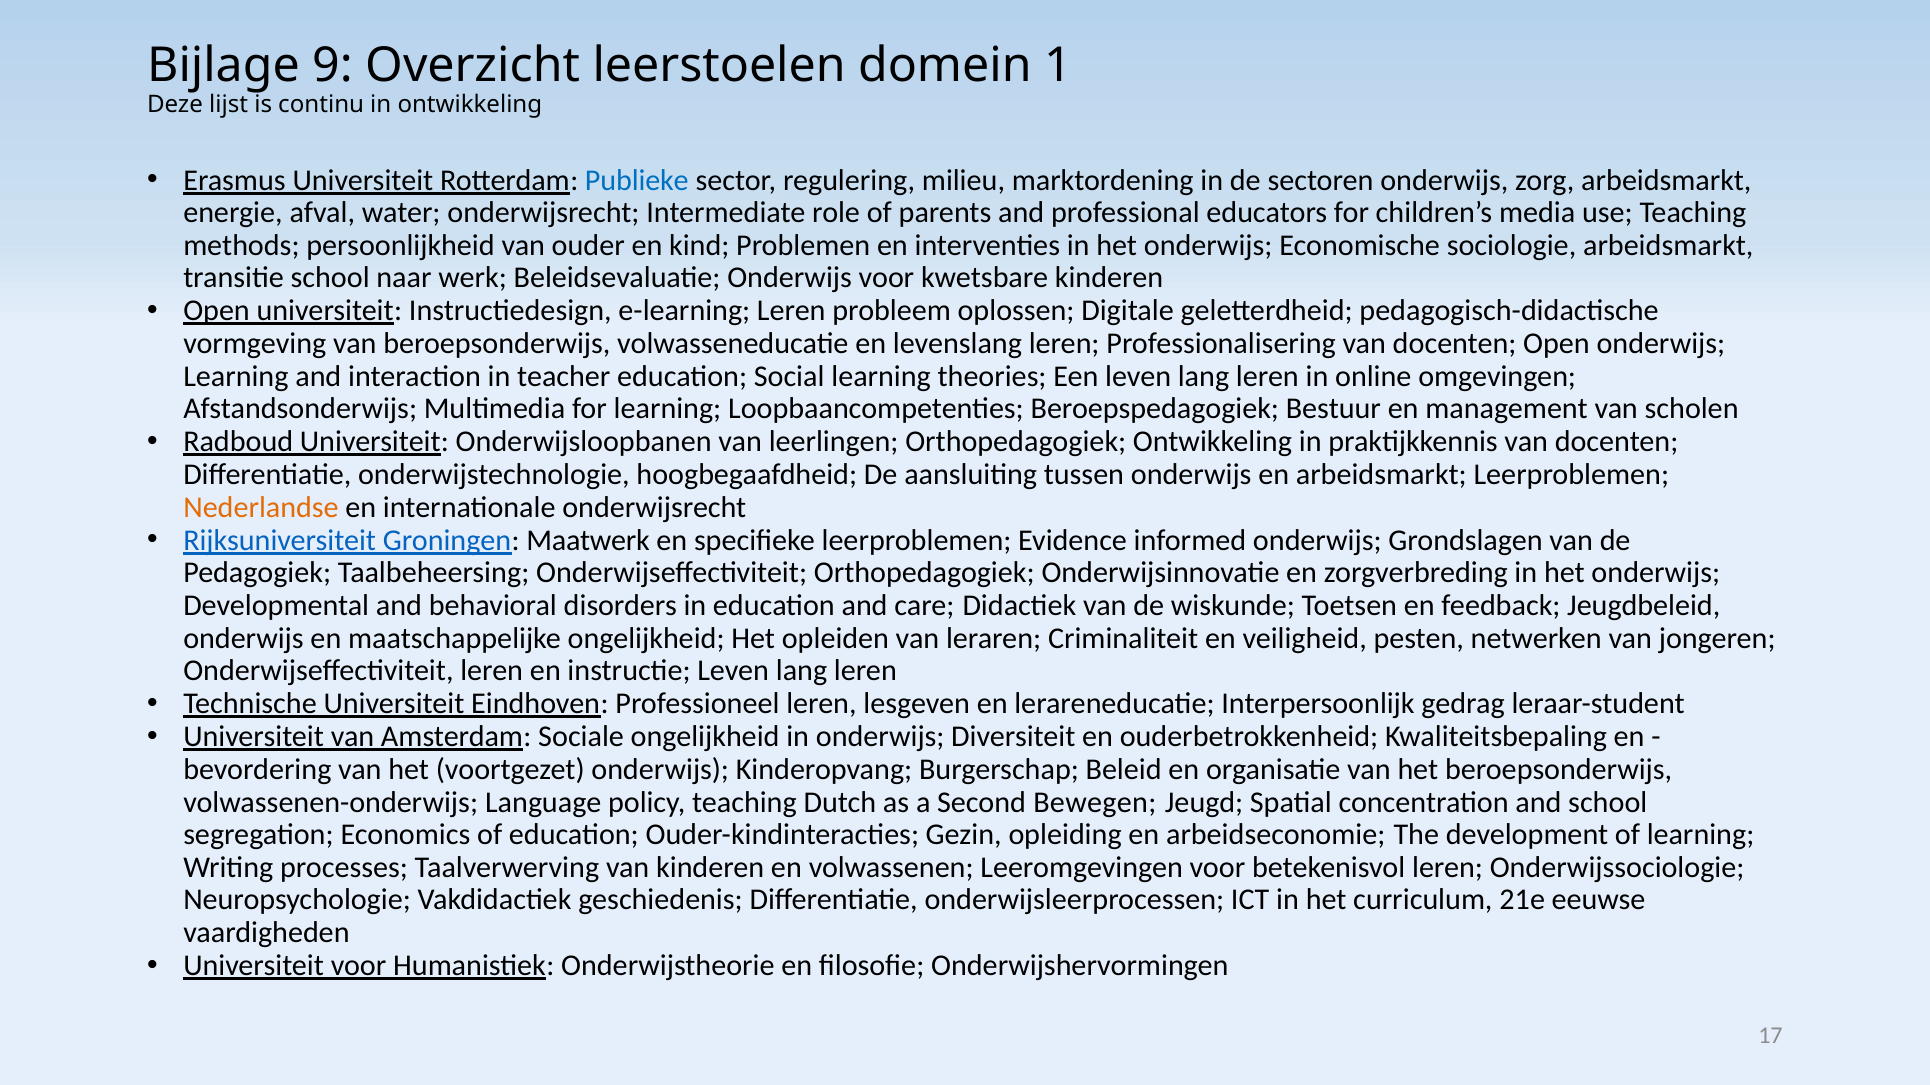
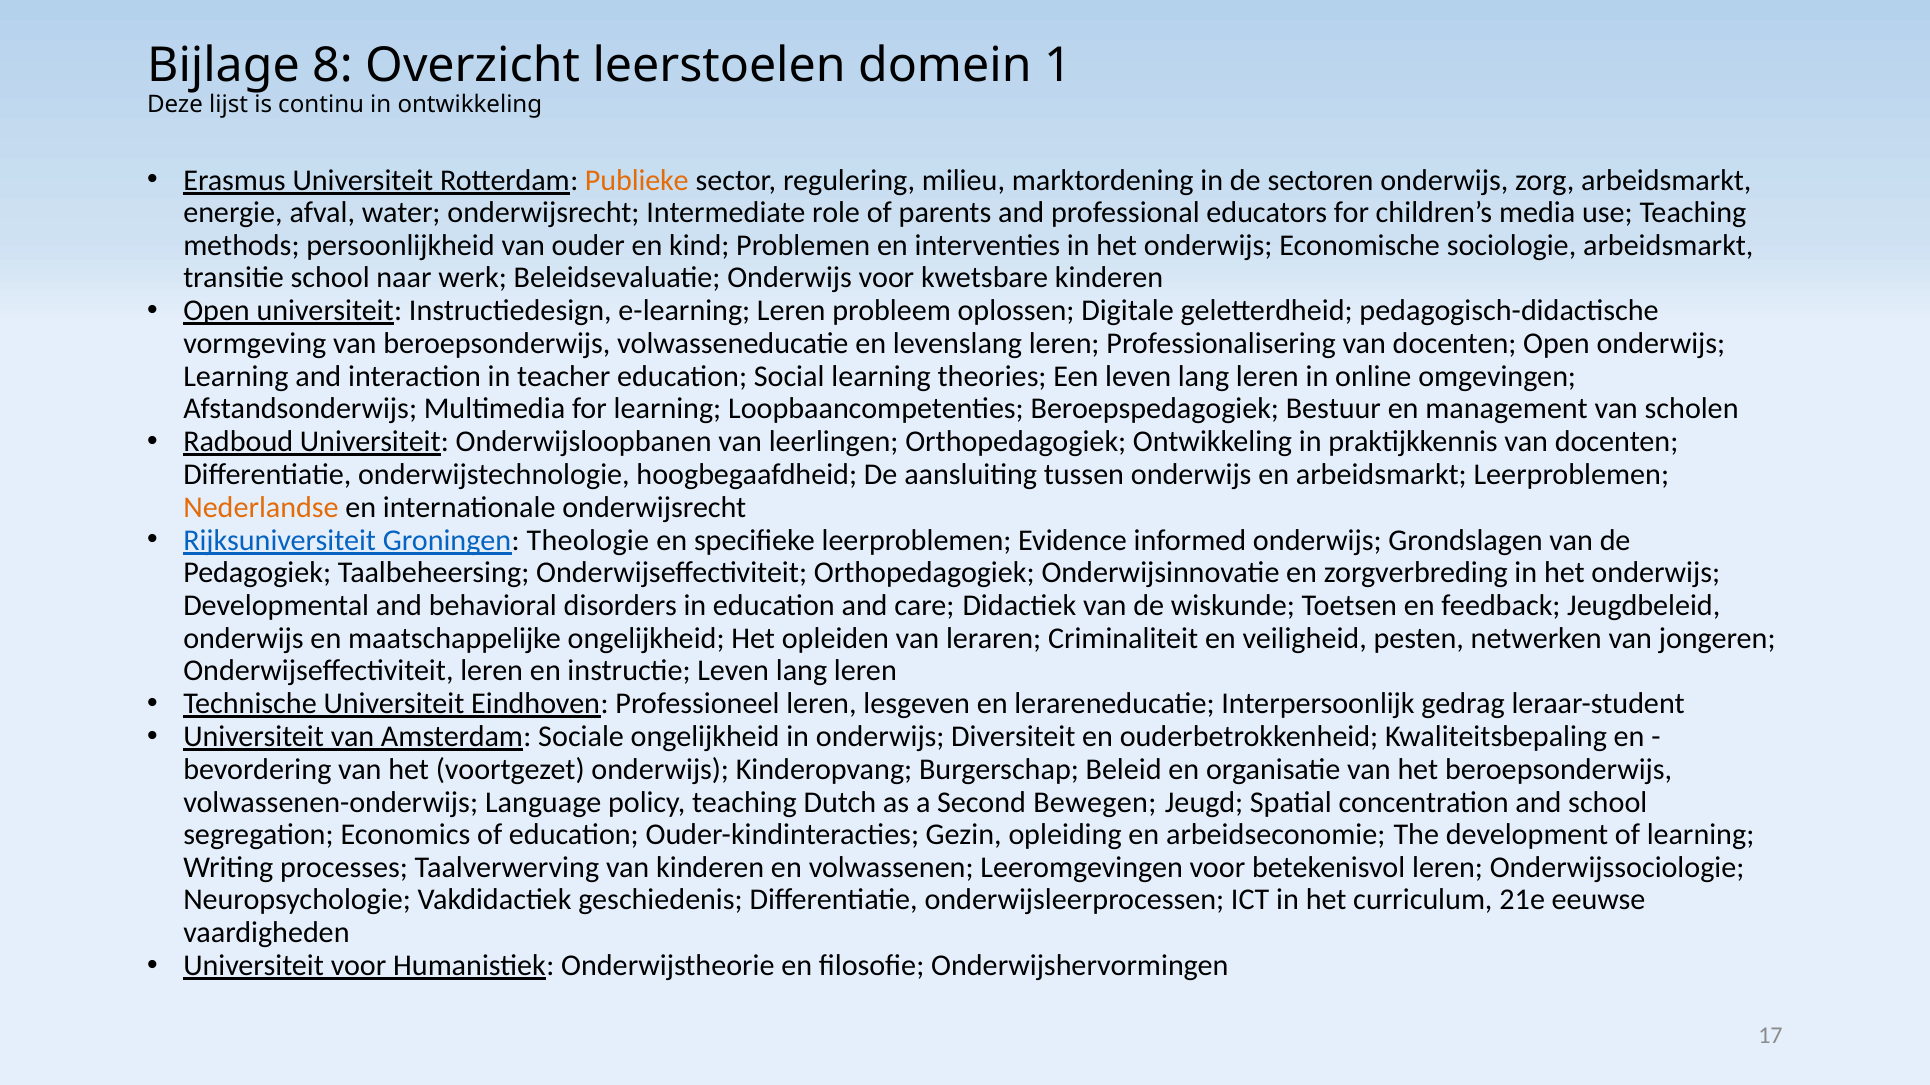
9: 9 -> 8 (332, 65)
Publieke colour: blue -> orange (637, 180)
Maatwerk: Maatwerk -> Theologie (588, 541)
